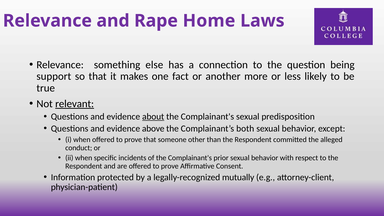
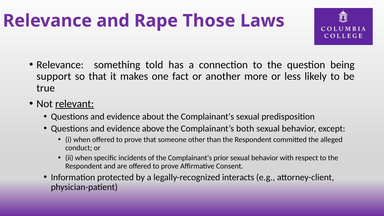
Home: Home -> Those (209, 21)
else: else -> told (154, 65)
about underline: present -> none (153, 117)
mutually: mutually -> interacts (238, 177)
